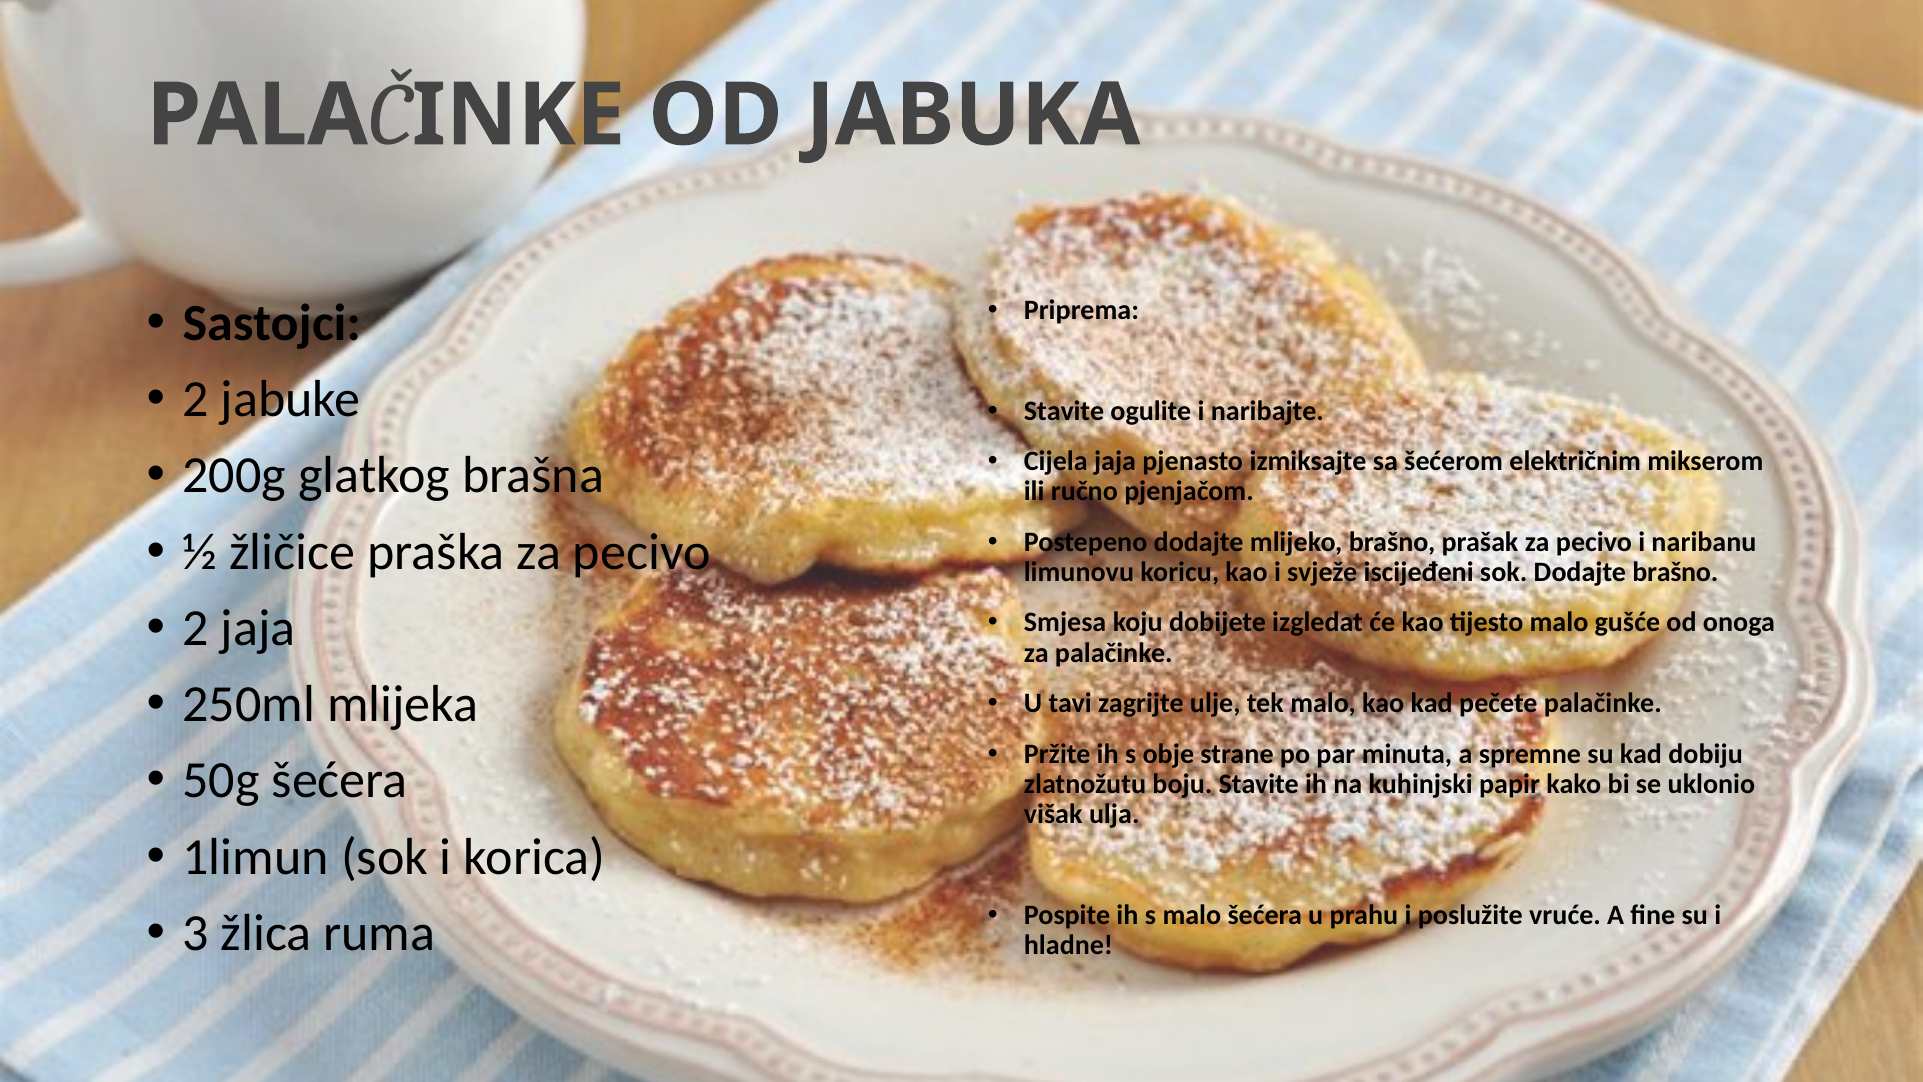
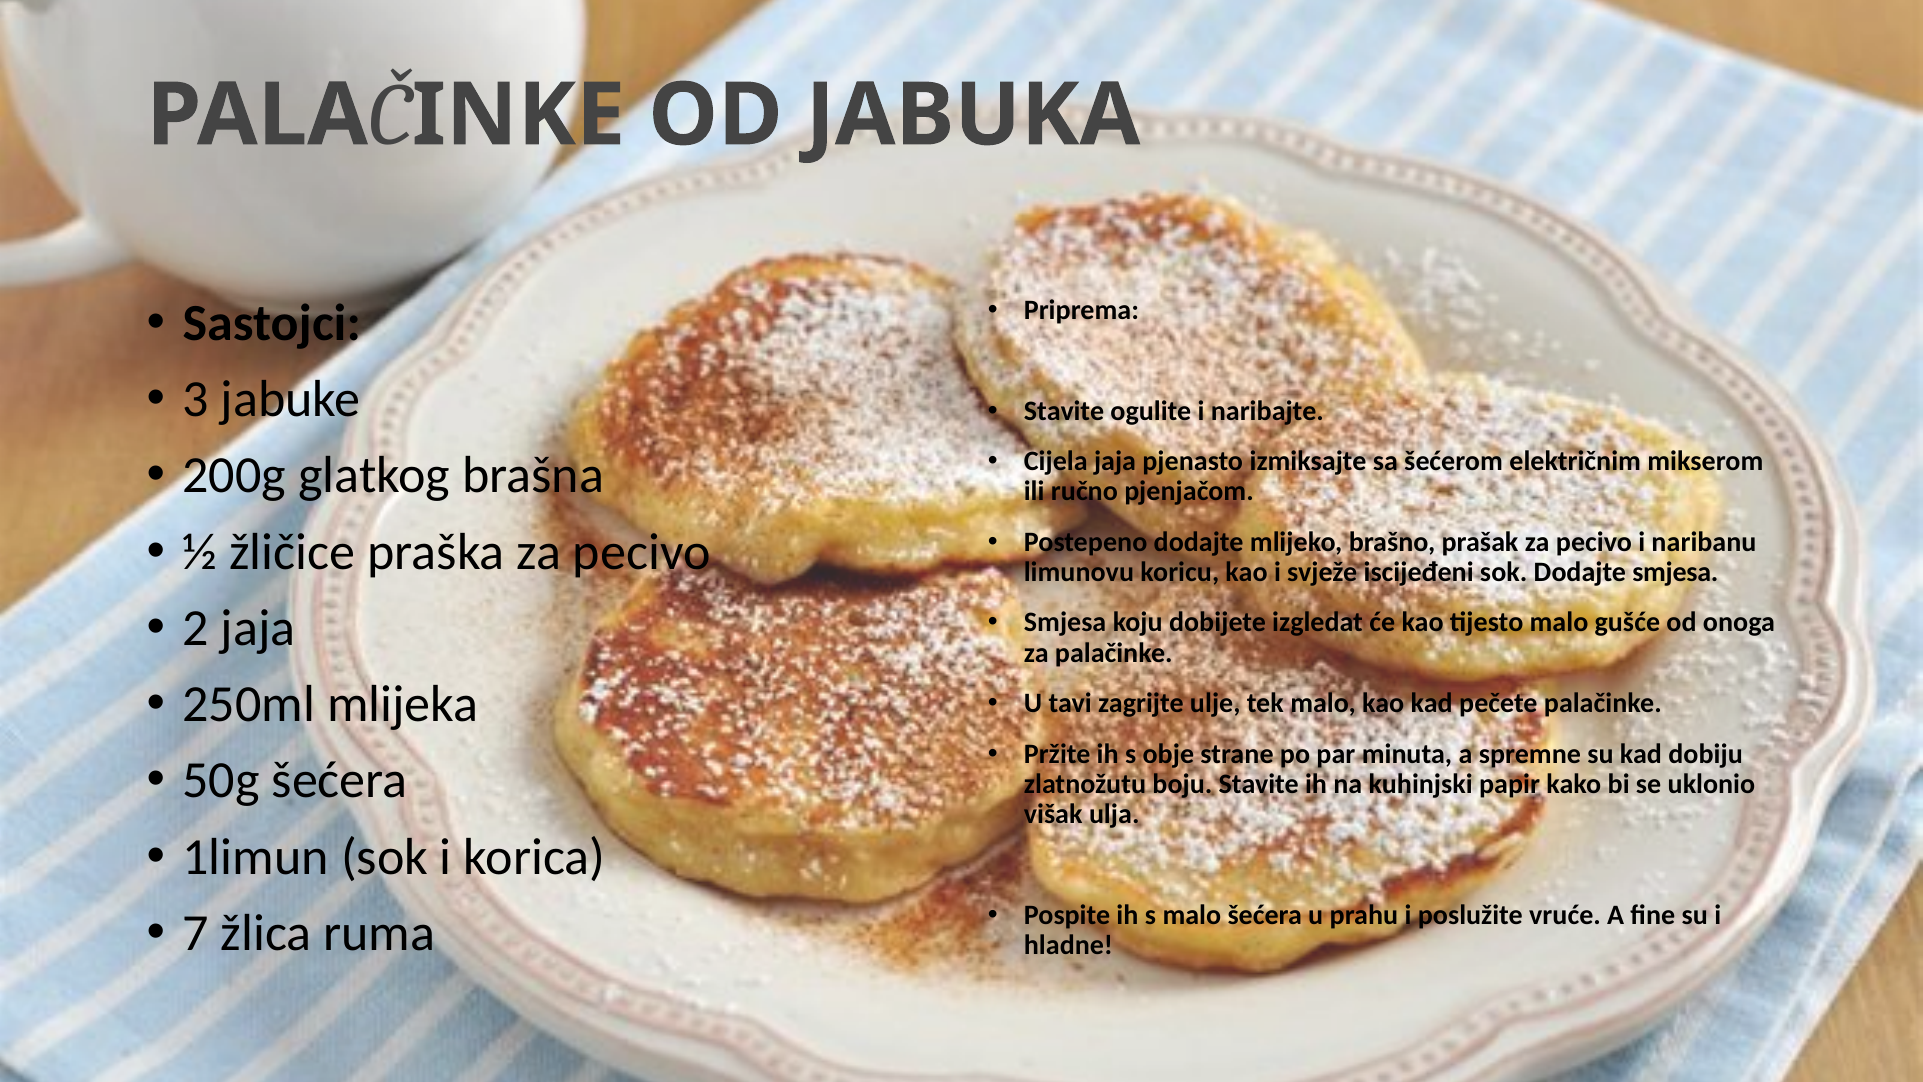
2: 2 -> 3 (196, 399)
Dodajte brašno: brašno -> smjesa (1675, 572)
3: 3 -> 7 (196, 933)
